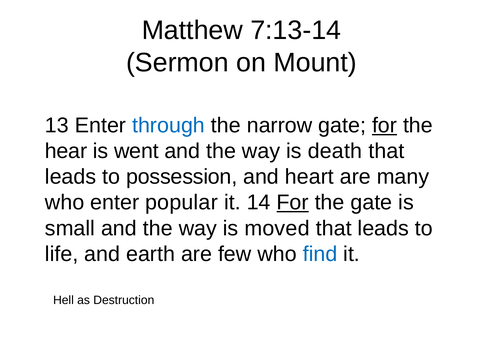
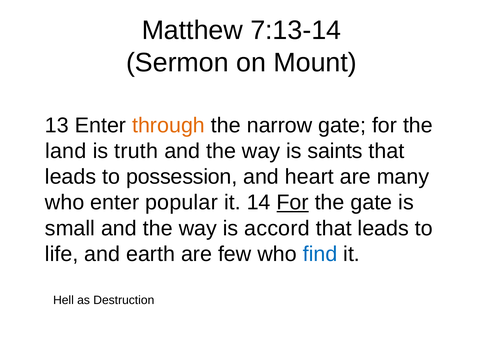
through colour: blue -> orange (168, 125)
for underline: present -> none (385, 125)
hear: hear -> land (66, 151)
went: went -> truth (136, 151)
death: death -> saints (335, 151)
moved: moved -> accord (277, 228)
